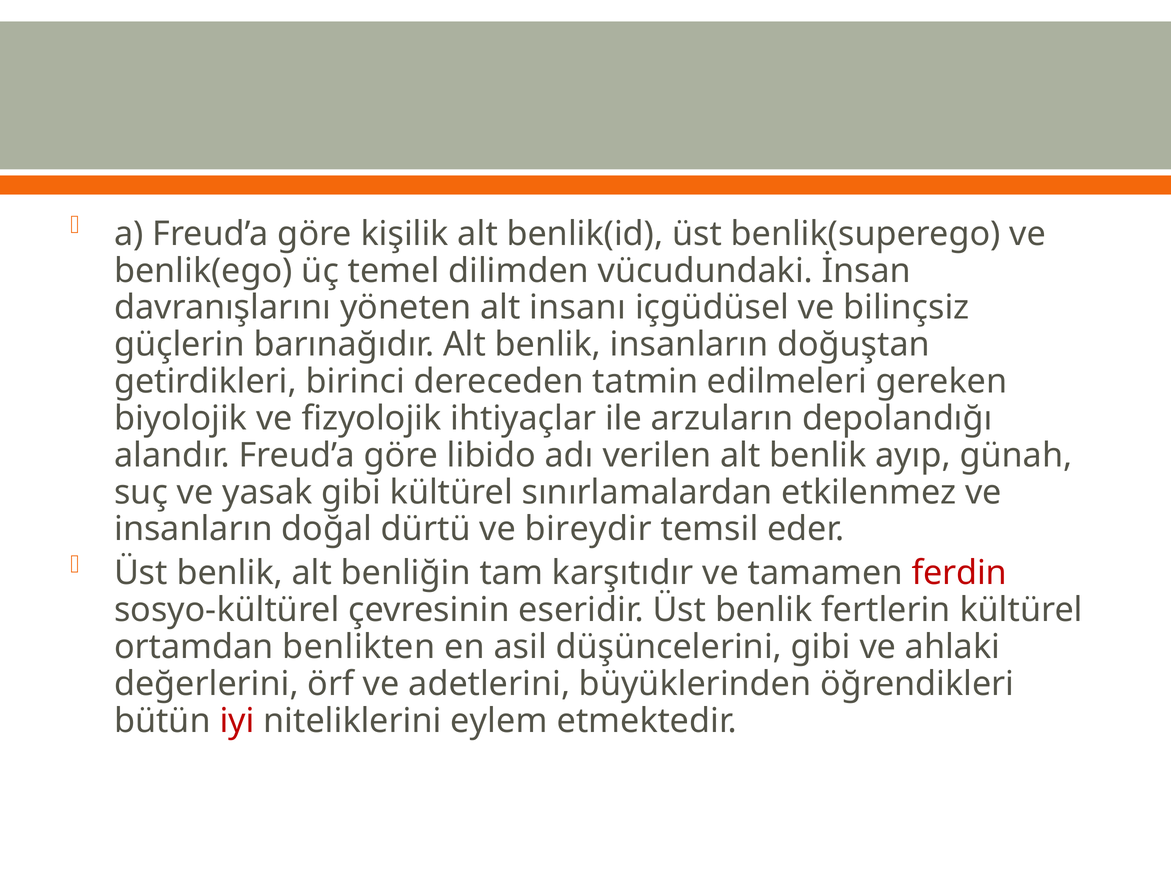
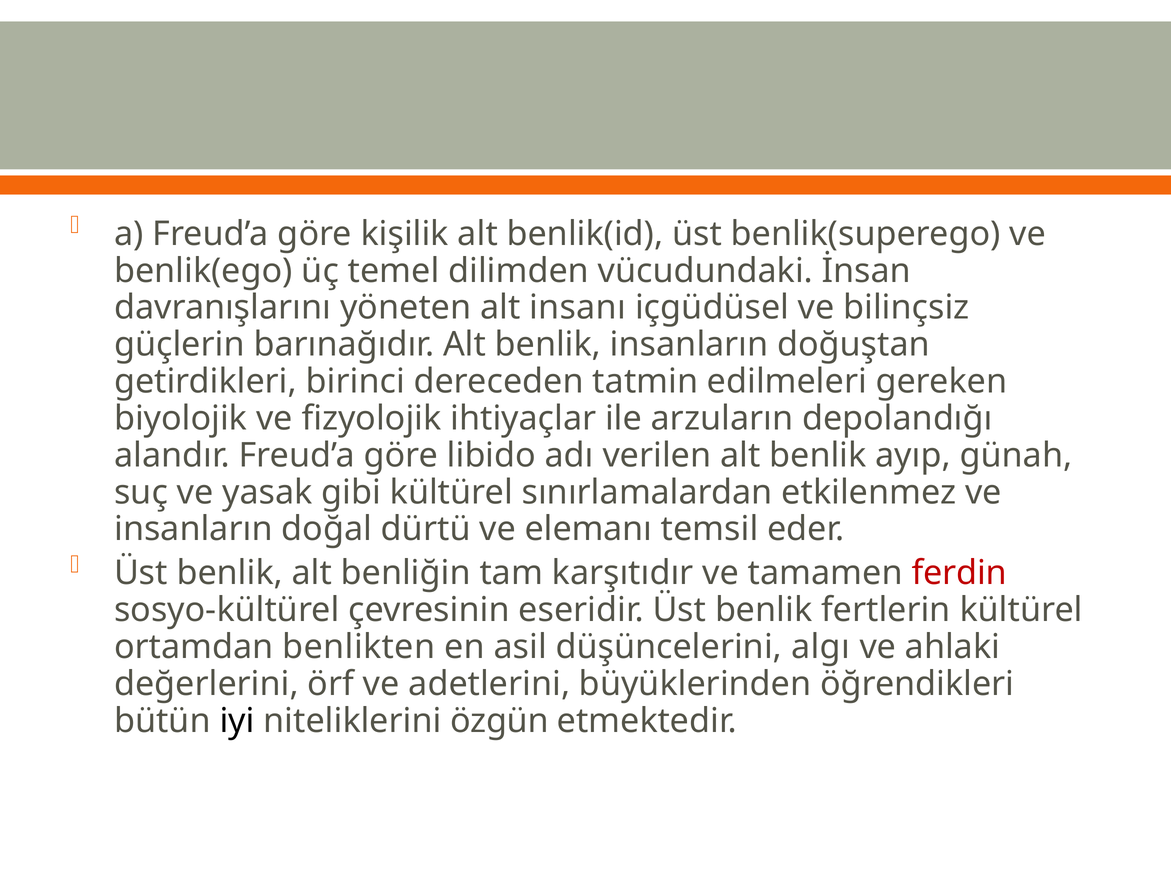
bireydir: bireydir -> elemanı (589, 529)
düşüncelerini gibi: gibi -> algı (821, 646)
iyi colour: red -> black (237, 720)
eylem: eylem -> özgün (499, 720)
